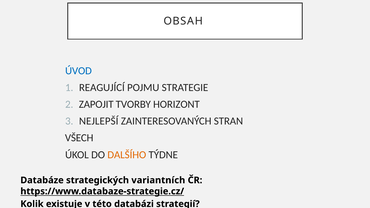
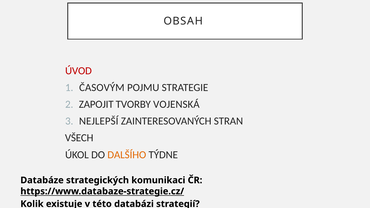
ÚVOD colour: blue -> red (78, 71)
REAGUJÍCÍ: REAGUJÍCÍ -> ČASOVÝM (102, 88)
HORIZONT: HORIZONT -> VOJENSKÁ (176, 104)
variantních: variantních -> komunikaci (158, 180)
